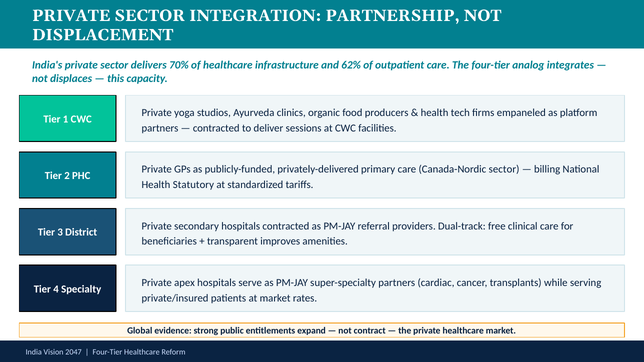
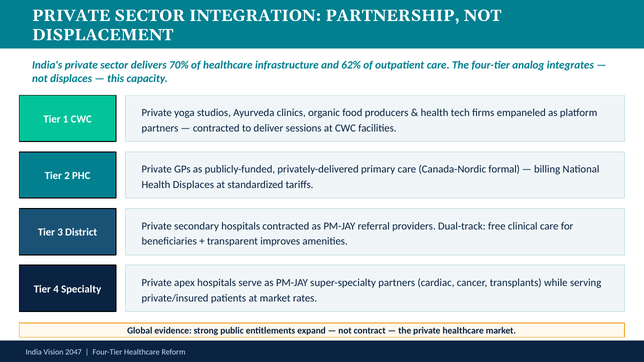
Canada-Nordic sector: sector -> formal (504, 169)
Health Statutory: Statutory -> Displaces (193, 185)
